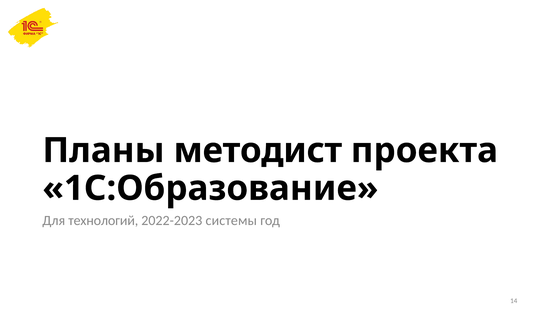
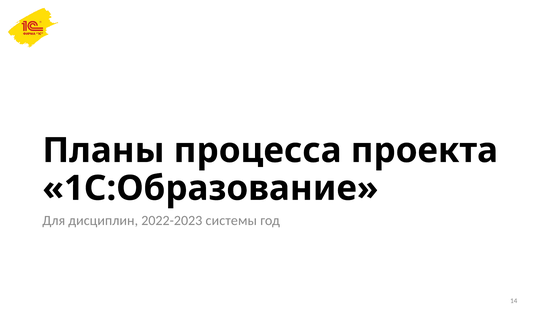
методист: методист -> процесса (258, 151)
технологий: технологий -> дисциплин (103, 220)
